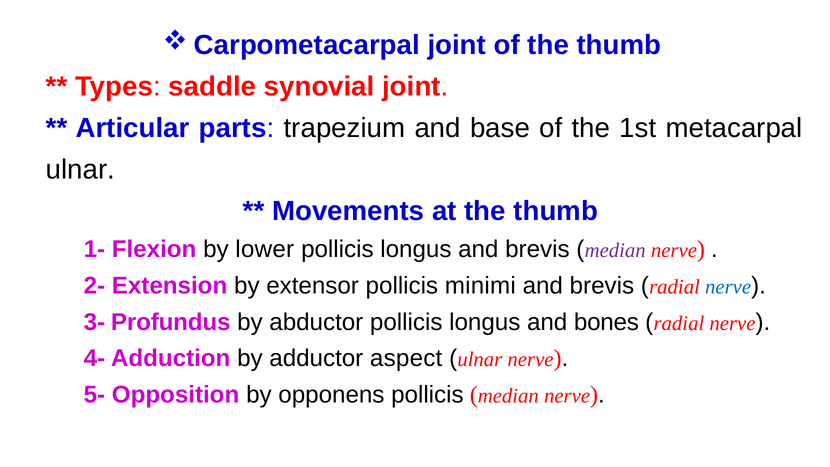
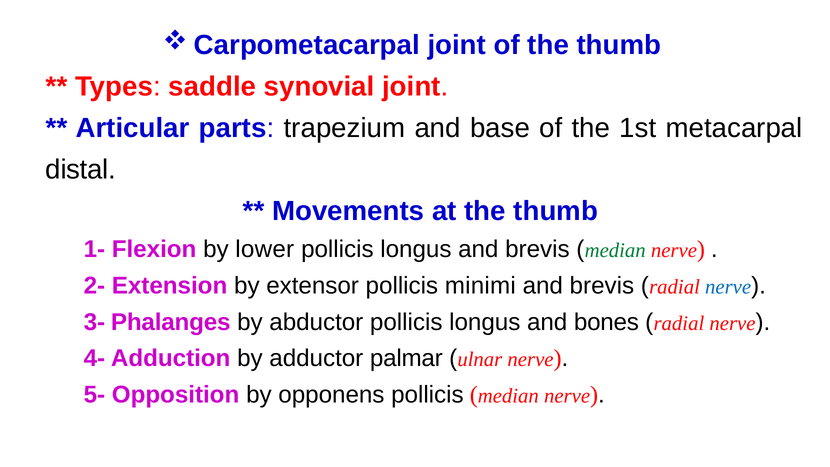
ulnar: ulnar -> distal (81, 170)
median colour: purple -> green (615, 250)
Profundus: Profundus -> Phalanges (171, 322)
aspect: aspect -> palmar (406, 358)
